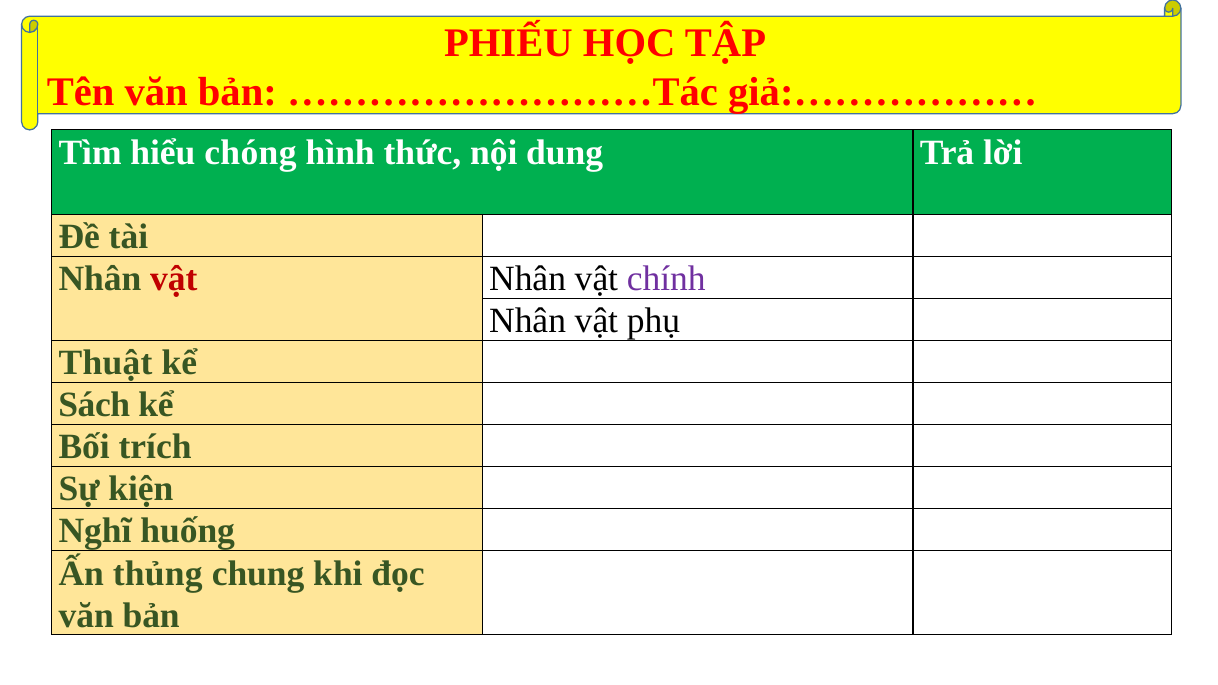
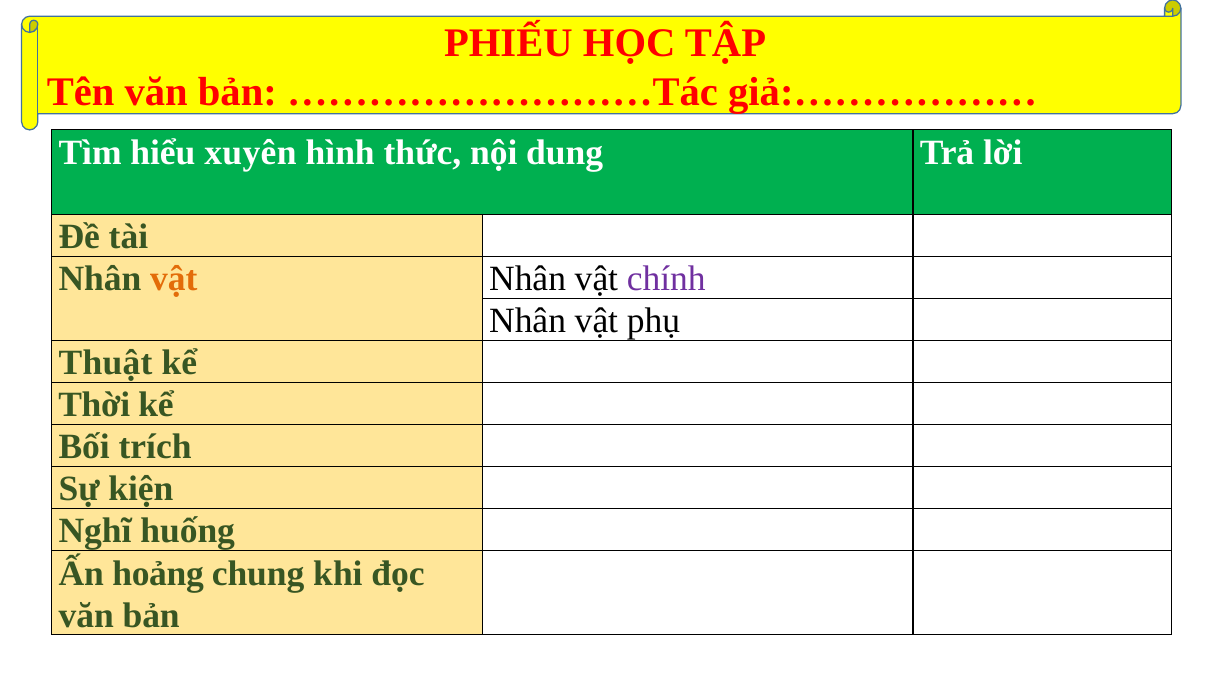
chóng: chóng -> xuyên (250, 153)
vật colour: red -> orange (174, 279)
Sách: Sách -> Thời (94, 405)
thủng: thủng -> hoảng (158, 573)
